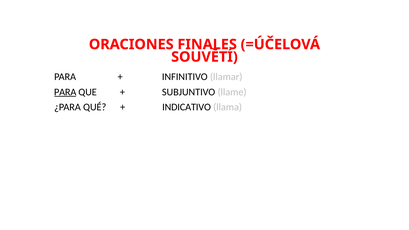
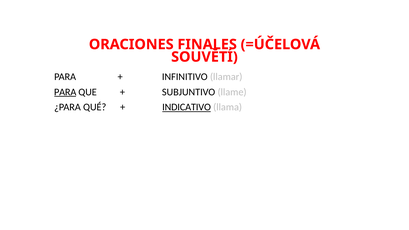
INDICATIVO underline: none -> present (187, 107)
